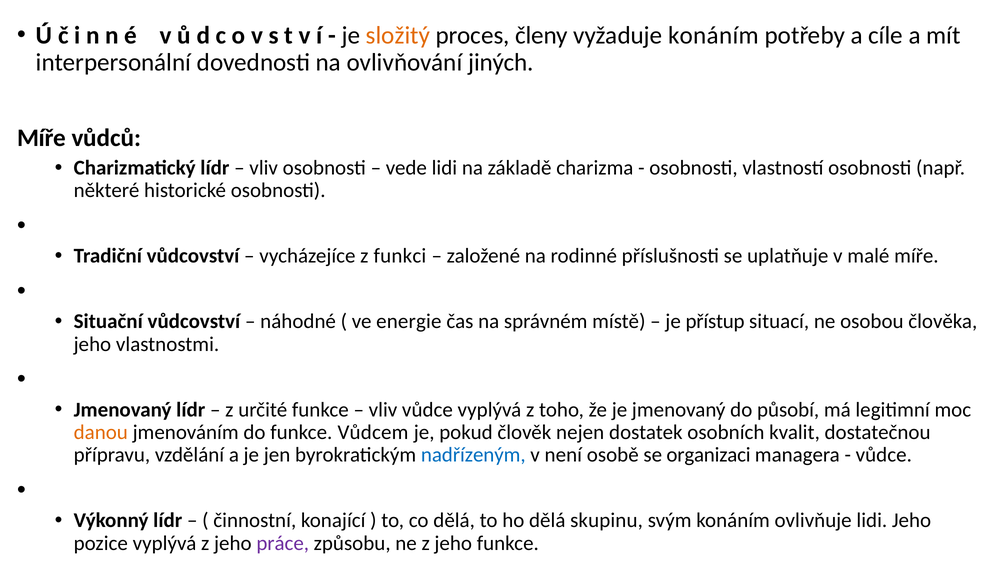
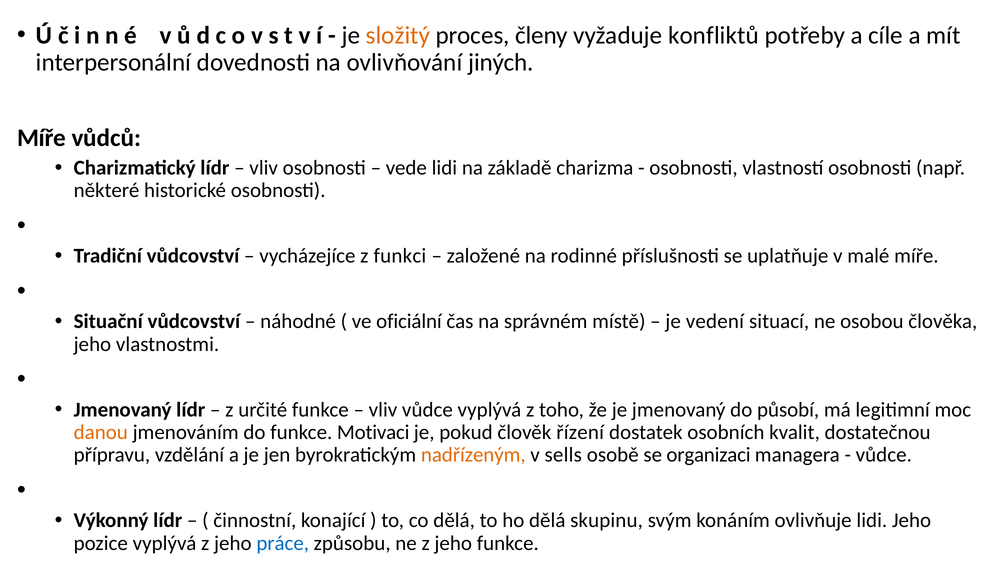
vyžaduje konáním: konáním -> konfliktů (714, 35)
energie: energie -> oficiální (409, 321)
přístup: přístup -> vedení (715, 321)
Vůdcem: Vůdcem -> Motivaci (373, 432)
nejen: nejen -> řízení (580, 432)
nadřízeným colour: blue -> orange (473, 455)
není: není -> sells (563, 455)
práce colour: purple -> blue (283, 543)
